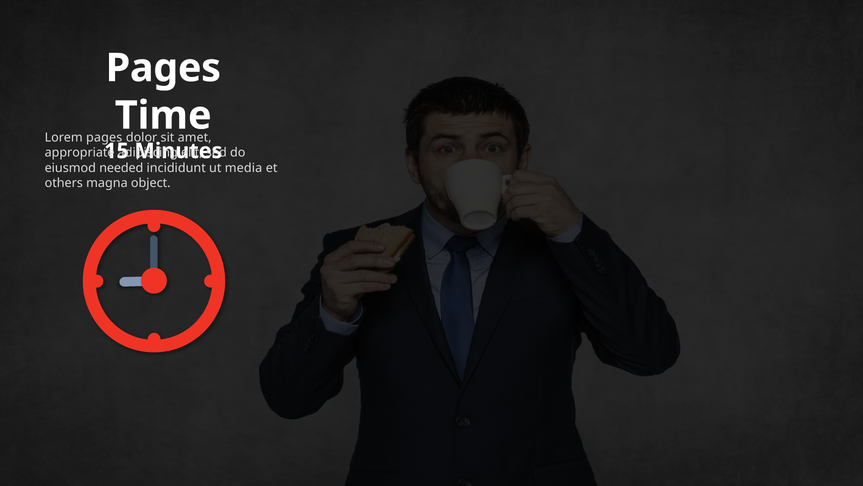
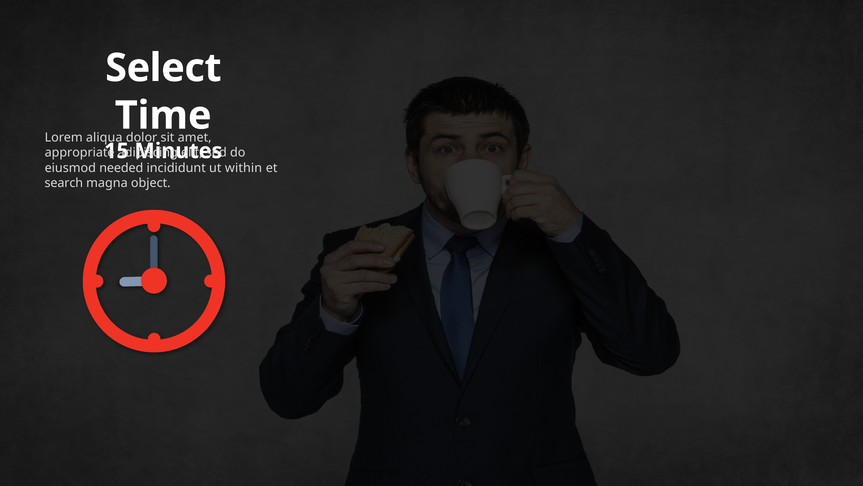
Pages: Pages -> Select (163, 68)
Lorem pages: pages -> aliqua (104, 137)
media: media -> within (244, 168)
others: others -> search (64, 183)
